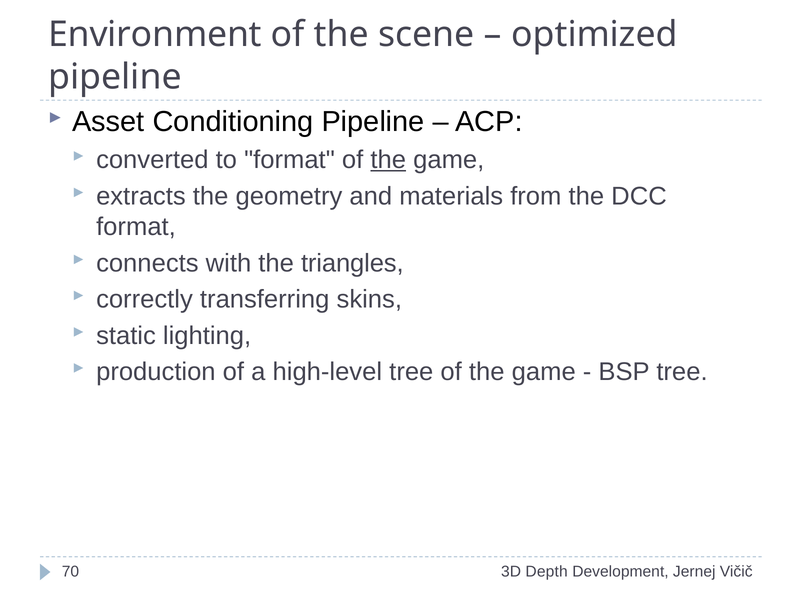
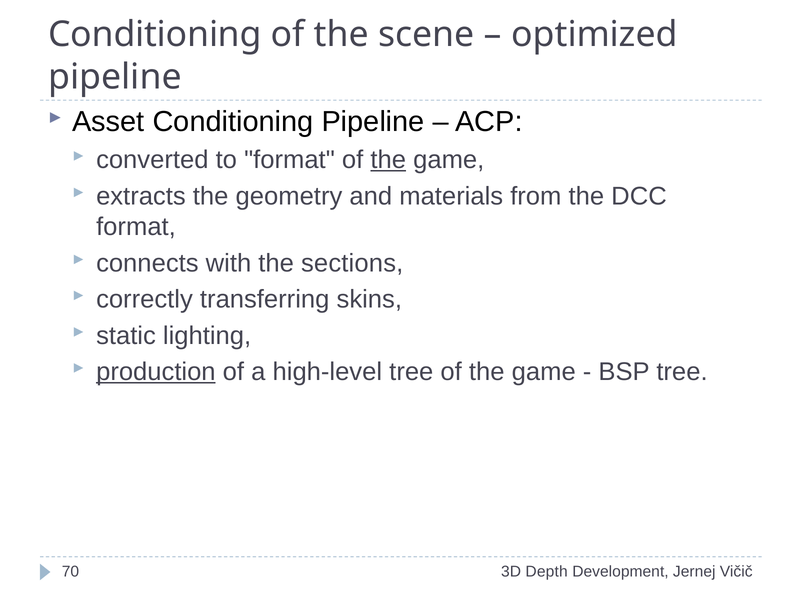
Environment: Environment -> Conditioning (155, 34)
triangles: triangles -> sections (352, 263)
production underline: none -> present (156, 372)
